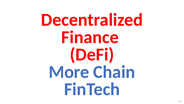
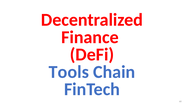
More: More -> Tools (69, 72)
